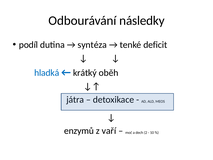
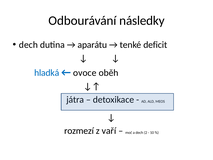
podíl: podíl -> dech (28, 45)
syntéza: syntéza -> aparátu (92, 45)
krátký: krátký -> ovoce (85, 73)
enzymů: enzymů -> rozmezí (79, 131)
